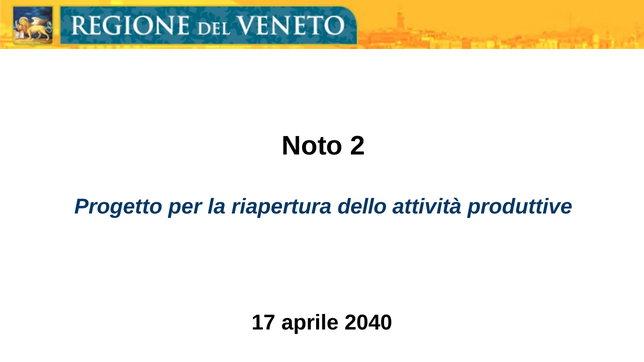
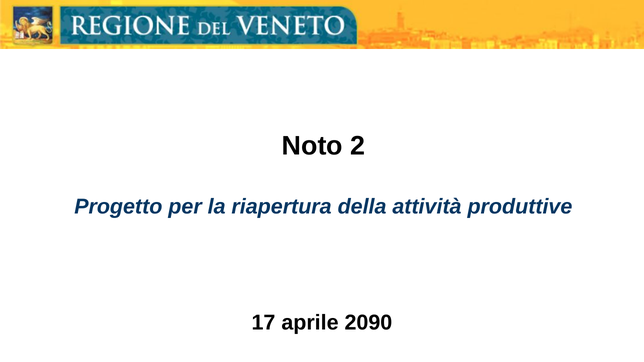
dello: dello -> della (362, 207)
2040: 2040 -> 2090 (368, 323)
